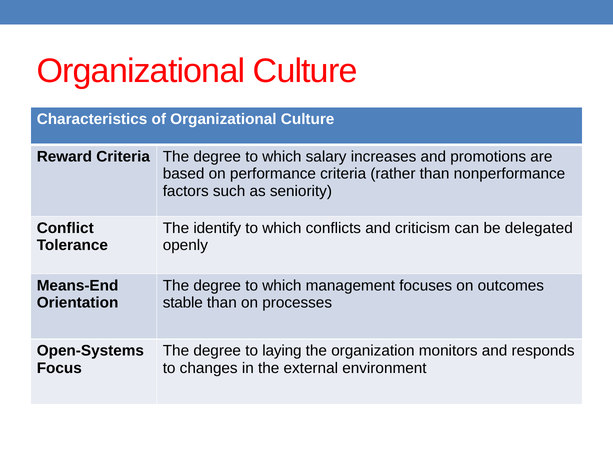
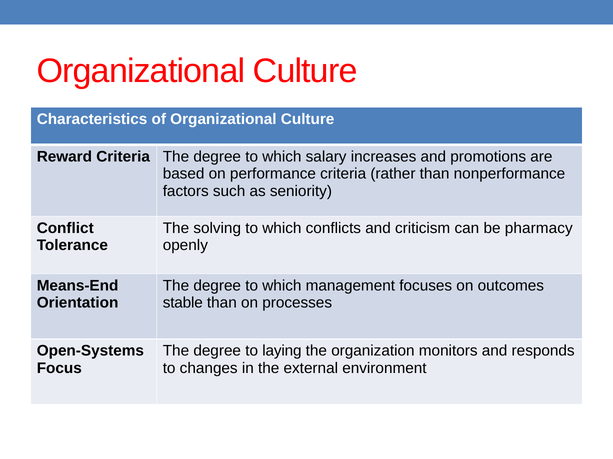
identify: identify -> solving (217, 228)
delegated: delegated -> pharmacy (539, 228)
